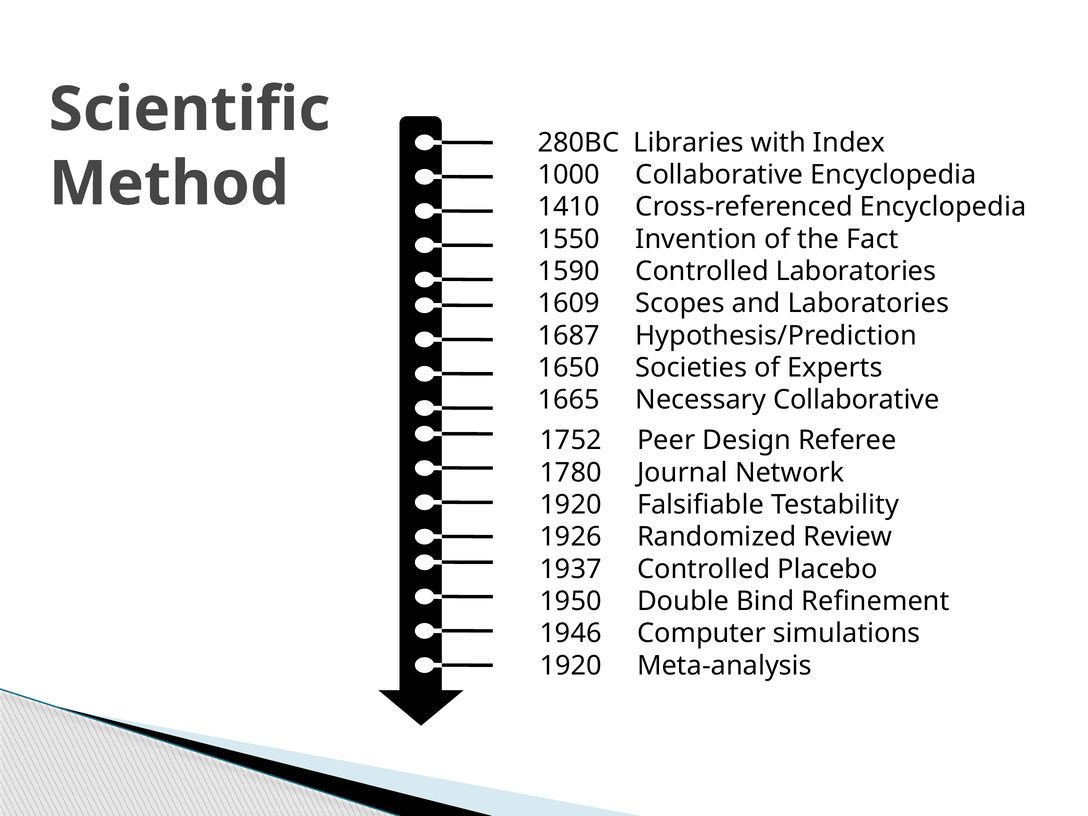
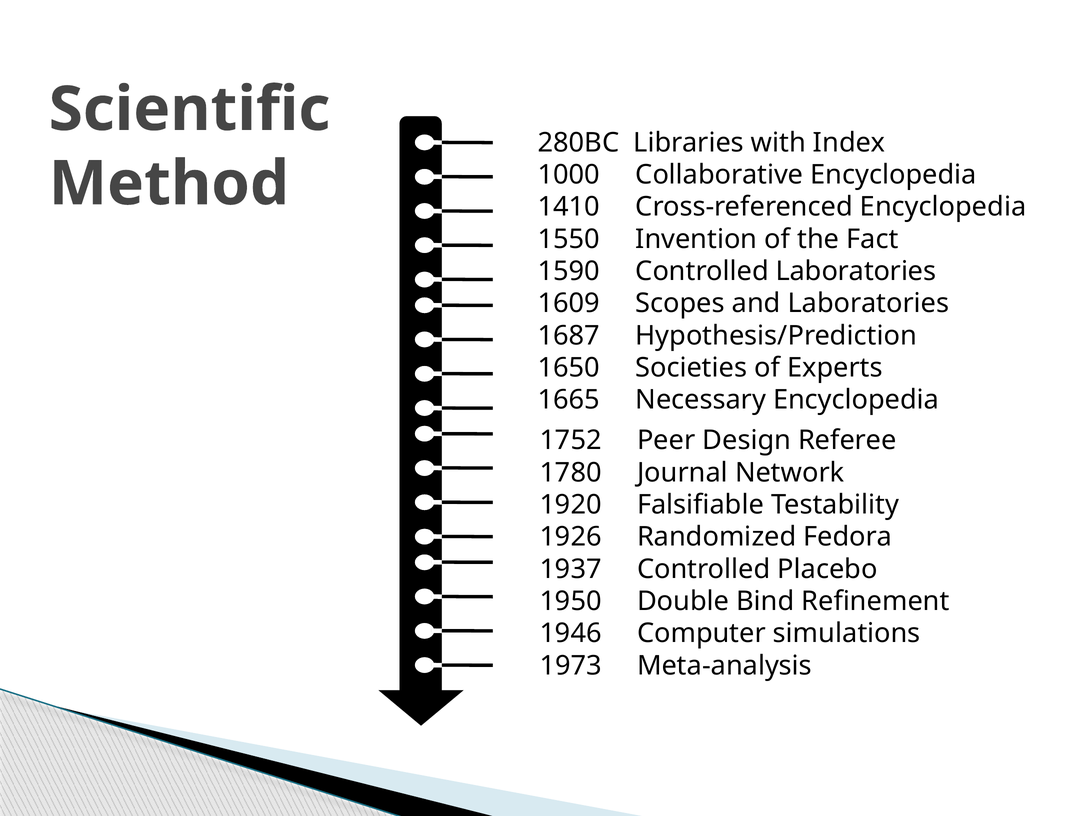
Necessary Collaborative: Collaborative -> Encyclopedia (856, 400)
Review: Review -> Fedora (848, 537)
1920: 1920 -> 1973 (571, 666)
